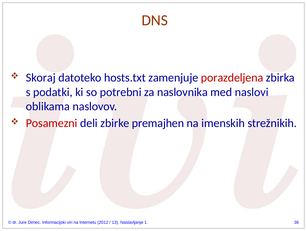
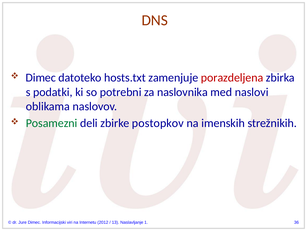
Skoraj: Skoraj -> Dimec (41, 77)
Posamezni colour: red -> green (52, 123)
premajhen: premajhen -> postopkov (158, 123)
